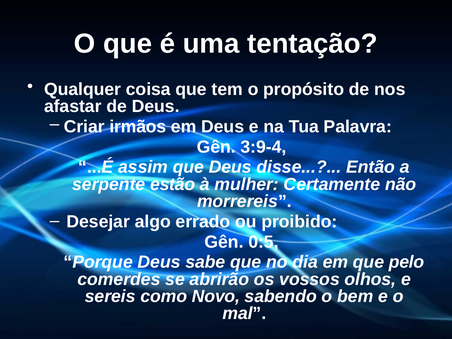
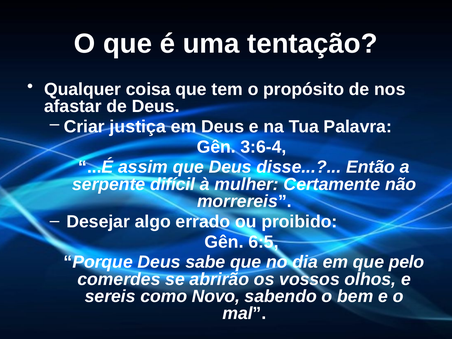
irmãos: irmãos -> justiça (138, 127)
3:9-4: 3:9-4 -> 3:6-4 (263, 147)
estão: estão -> difícil (173, 184)
0:5: 0:5 -> 6:5 (264, 242)
